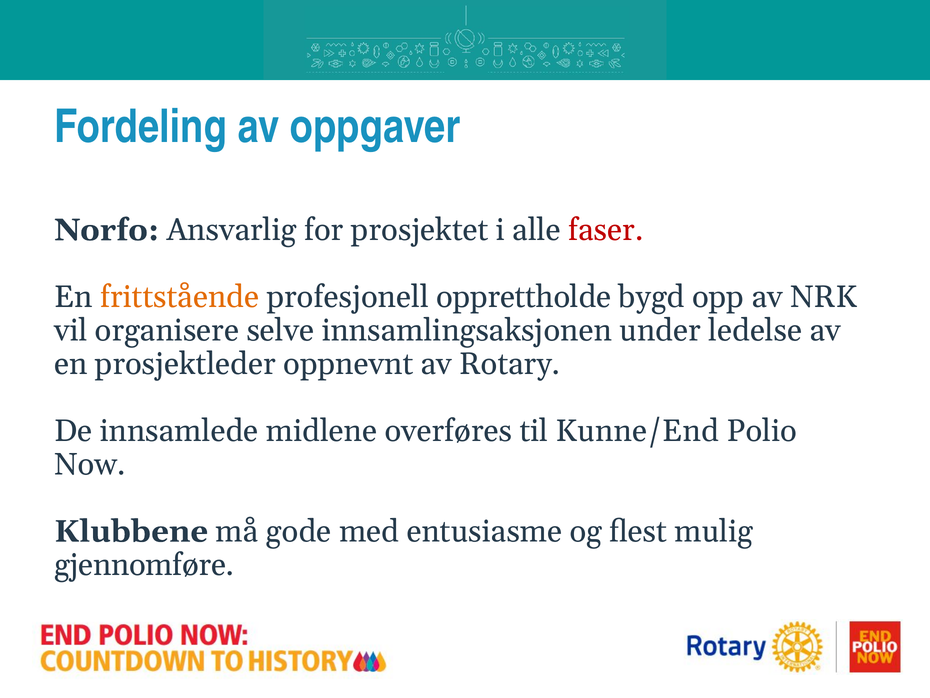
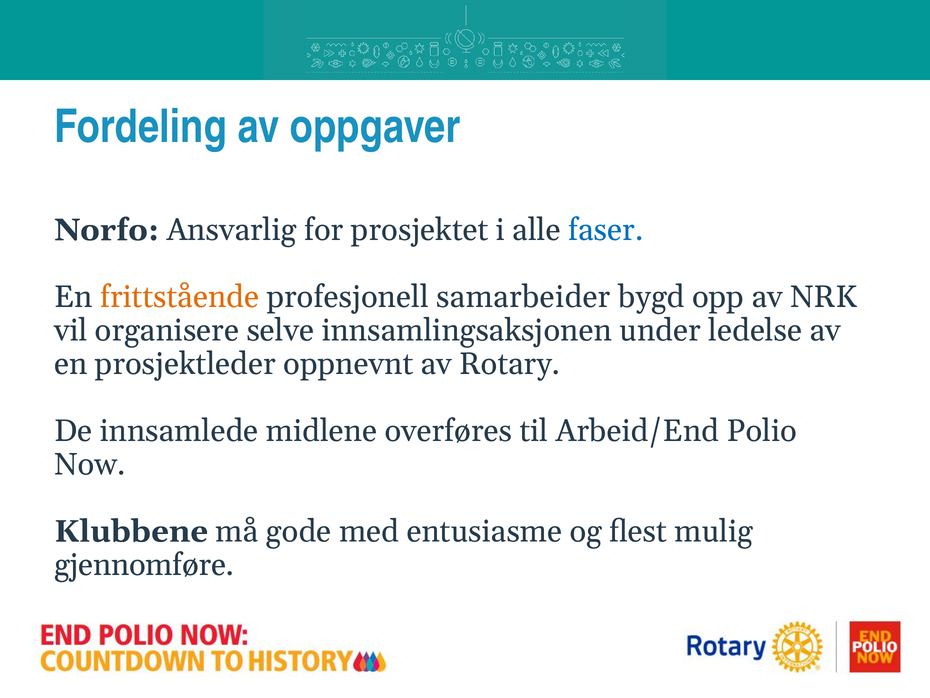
faser colour: red -> blue (606, 230)
opprettholde: opprettholde -> samarbeider (523, 297)
Kunne/End: Kunne/End -> Arbeid/End (637, 431)
